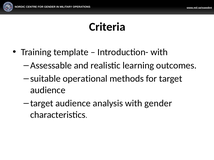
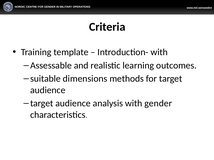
operational: operational -> dimensions (85, 79)
